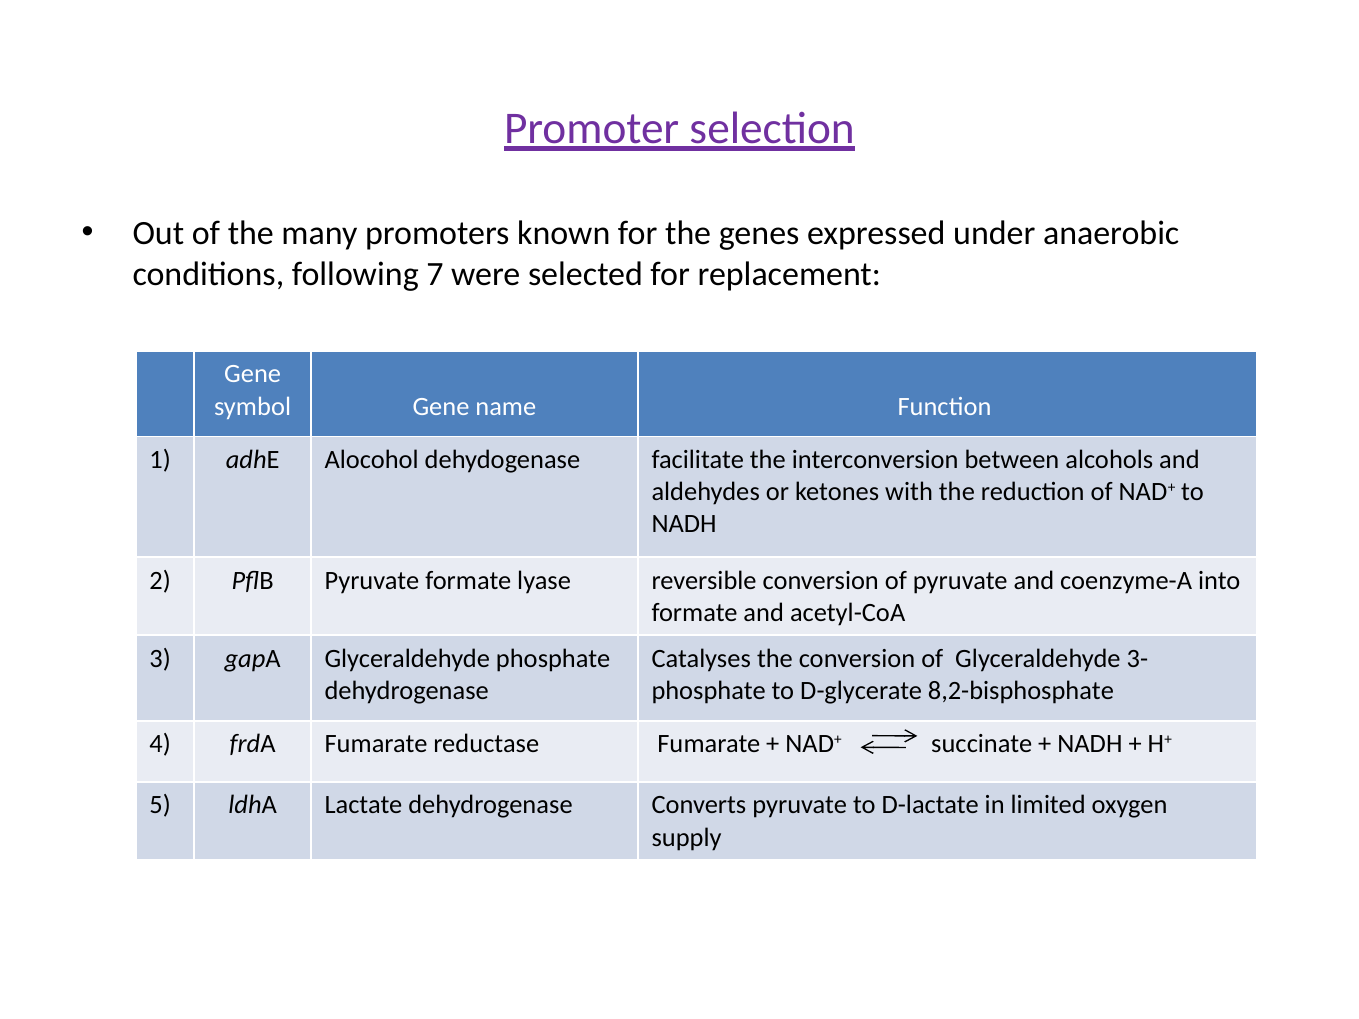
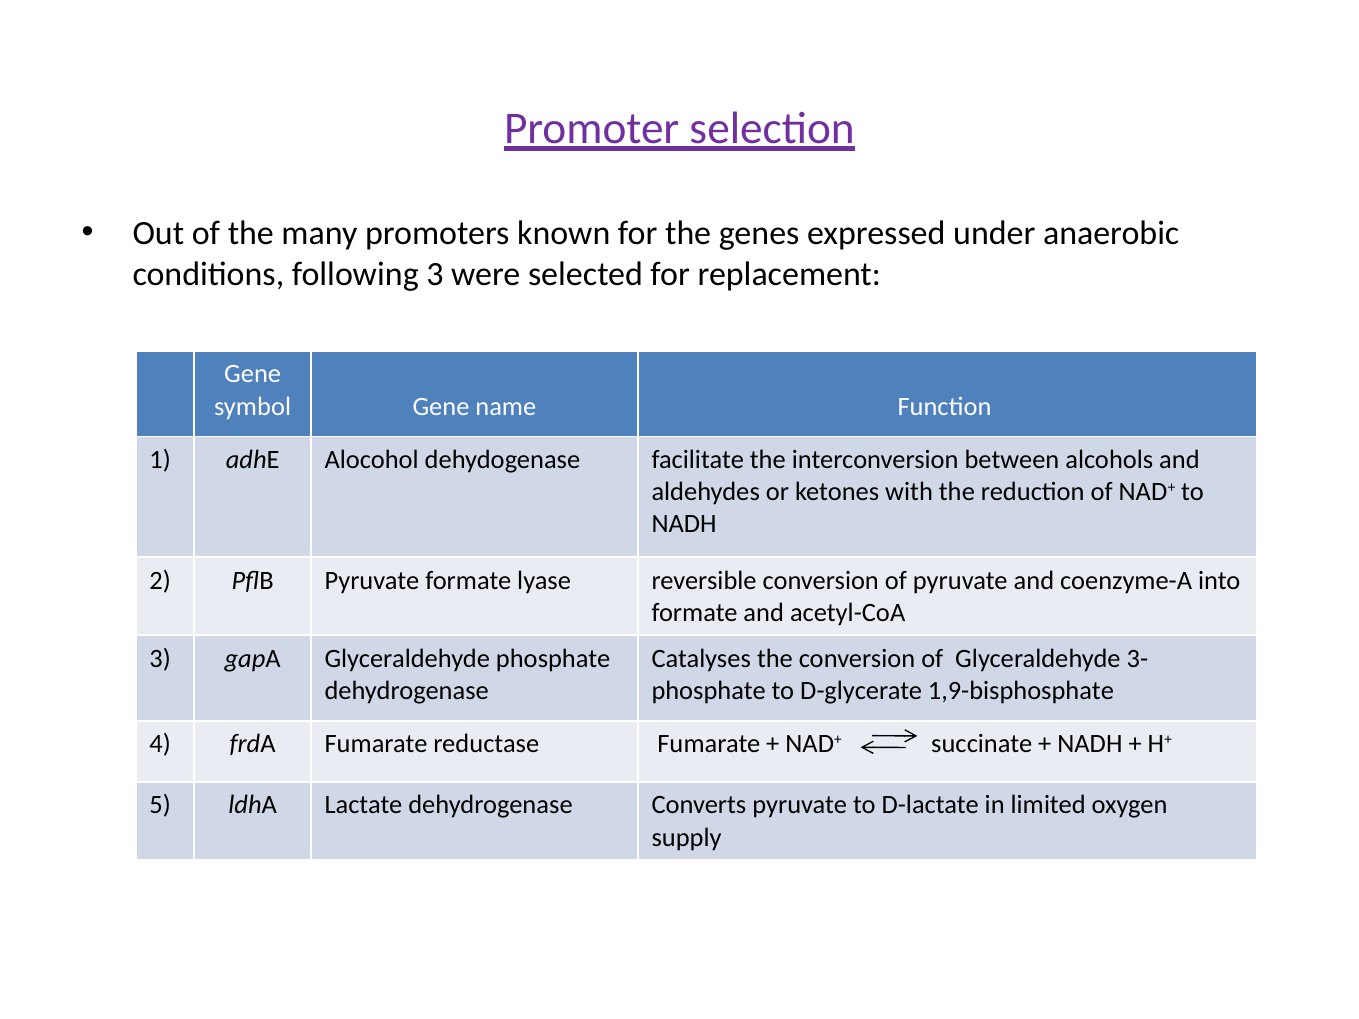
following 7: 7 -> 3 (435, 274)
8,2-bisphosphate: 8,2-bisphosphate -> 1,9-bisphosphate (1021, 691)
